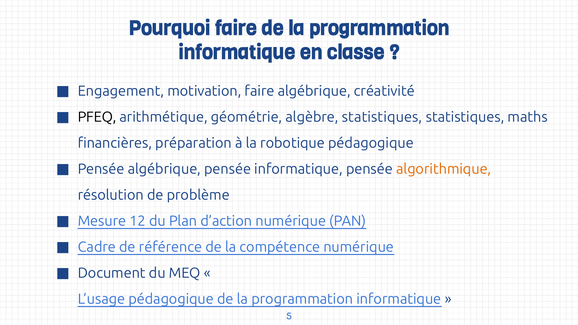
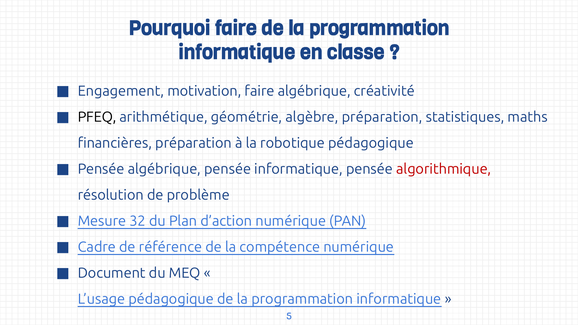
algèbre statistiques: statistiques -> préparation (382, 117)
algorithmique colour: orange -> red (444, 169)
12: 12 -> 32 (138, 221)
